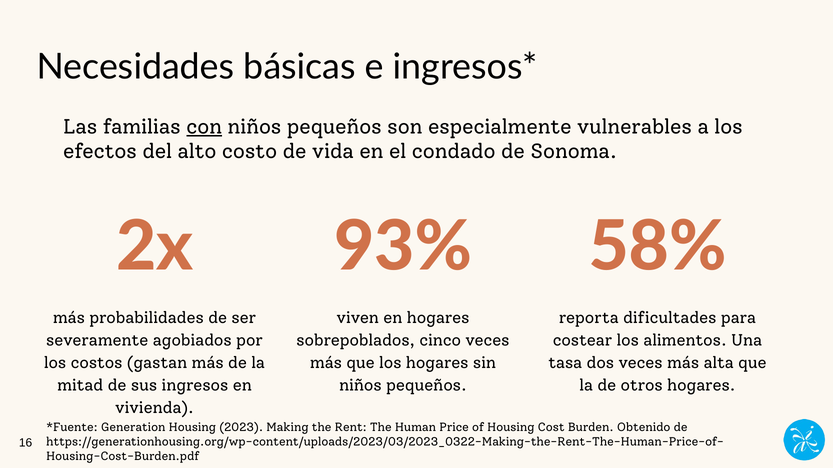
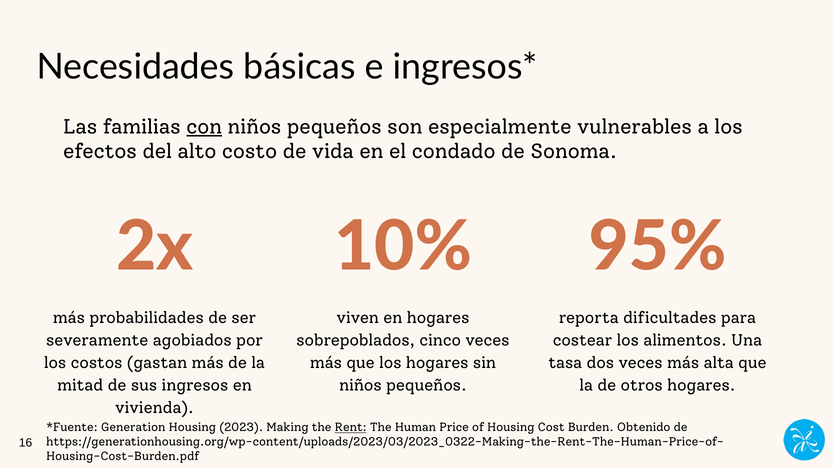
93%: 93% -> 10% (403, 247)
58%: 58% -> 95% (658, 247)
Rent underline: none -> present (351, 428)
